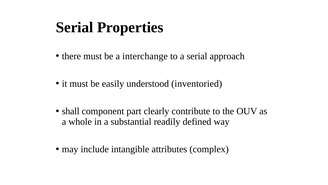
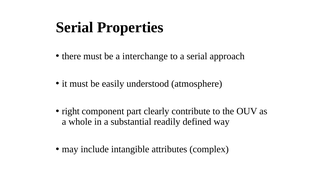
inventoried: inventoried -> atmosphere (197, 83)
shall: shall -> right (71, 111)
